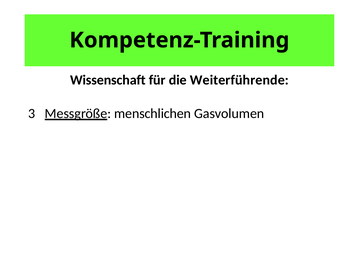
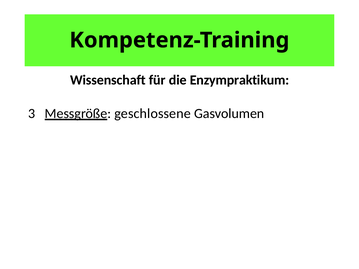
Weiterführende: Weiterführende -> Enzympraktikum (239, 80)
menschlichen: menschlichen -> geschlossene (152, 114)
